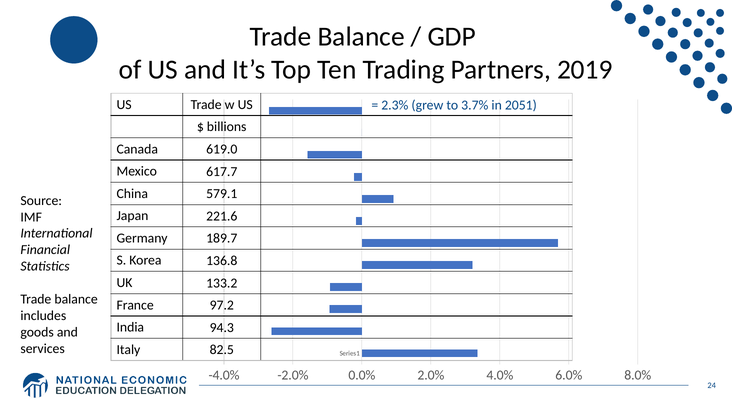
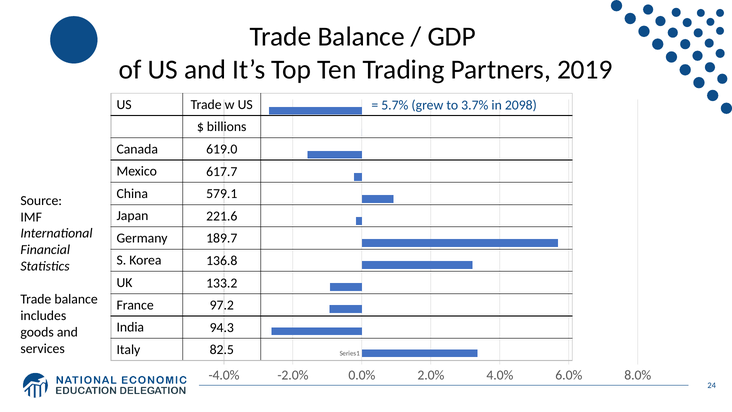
2.3%: 2.3% -> 5.7% (395, 105)
2051: 2051 -> 2098 (521, 105)
